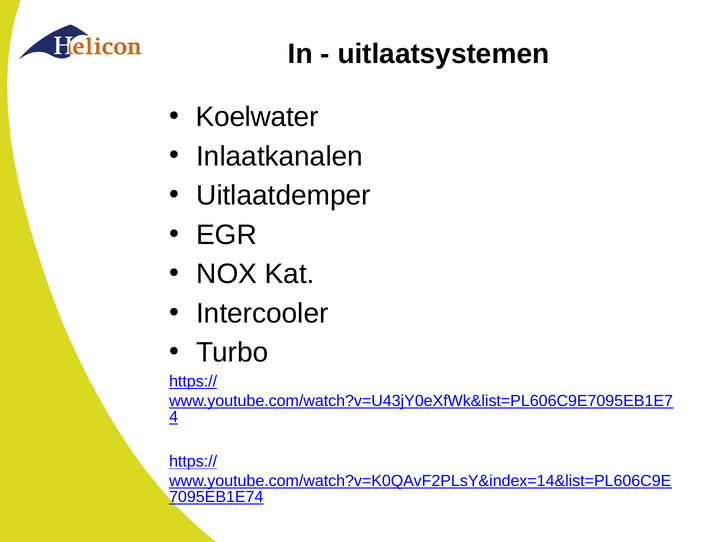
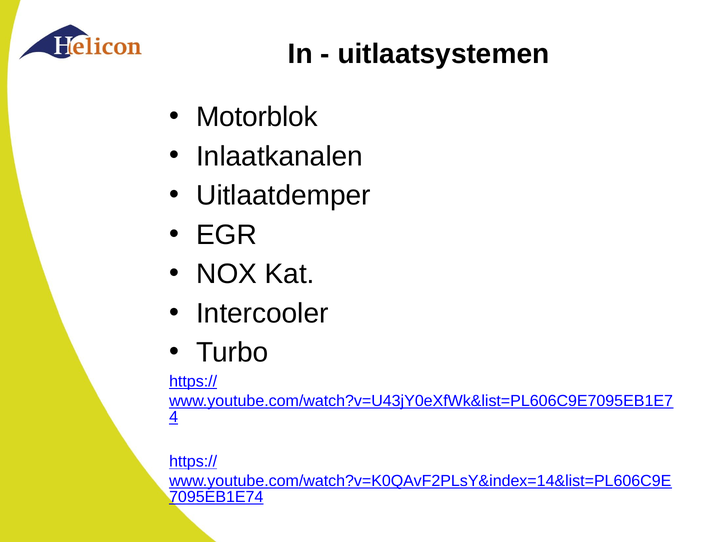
Koelwater: Koelwater -> Motorblok (257, 117)
